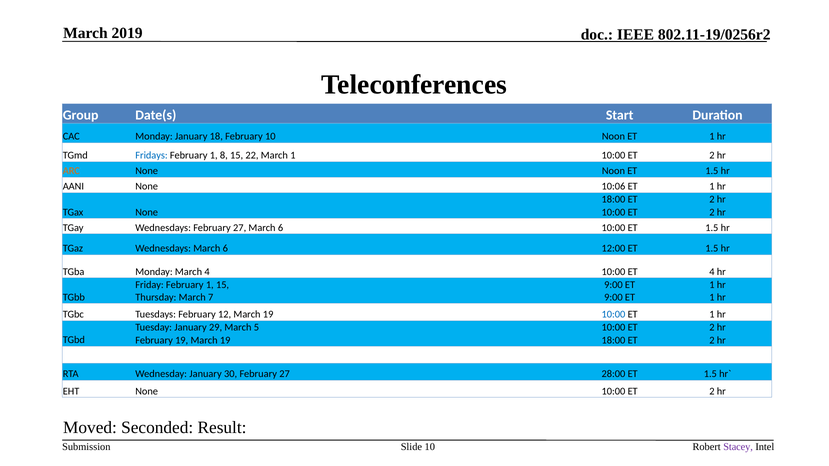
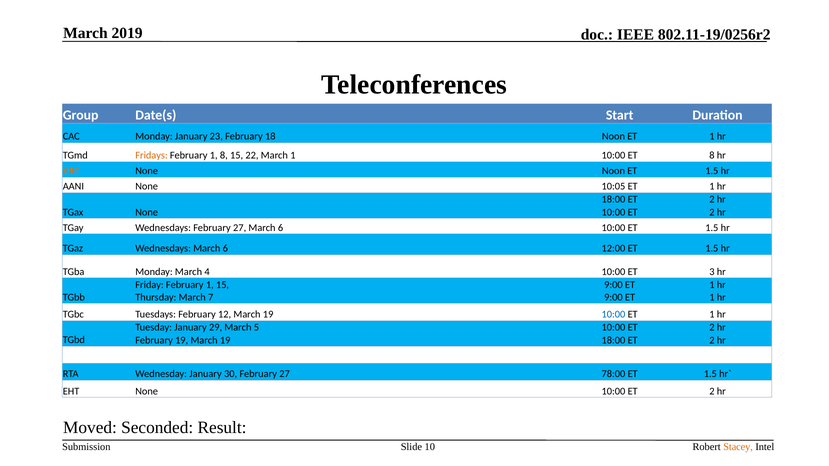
18: 18 -> 23 (216, 137)
February 10: 10 -> 18 (270, 137)
Fridays colour: blue -> orange (152, 155)
1 10:00 ET 2: 2 -> 8 (712, 155)
10:06: 10:06 -> 10:05 (613, 186)
ET 4: 4 -> 3 (712, 272)
28:00: 28:00 -> 78:00 (613, 374)
Stacey colour: purple -> orange (738, 447)
